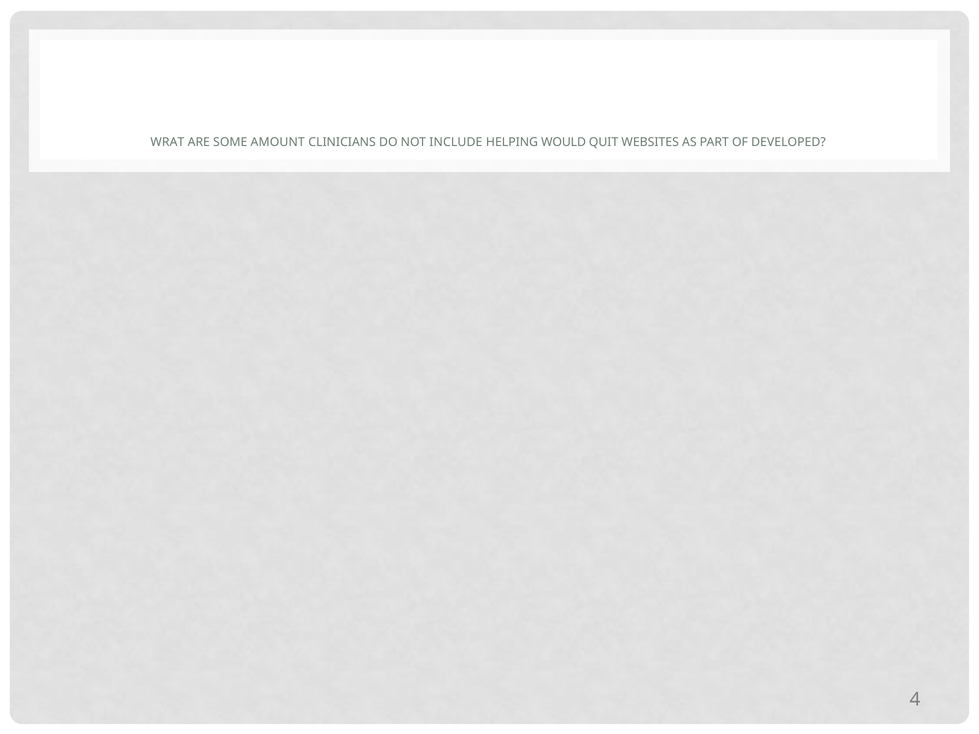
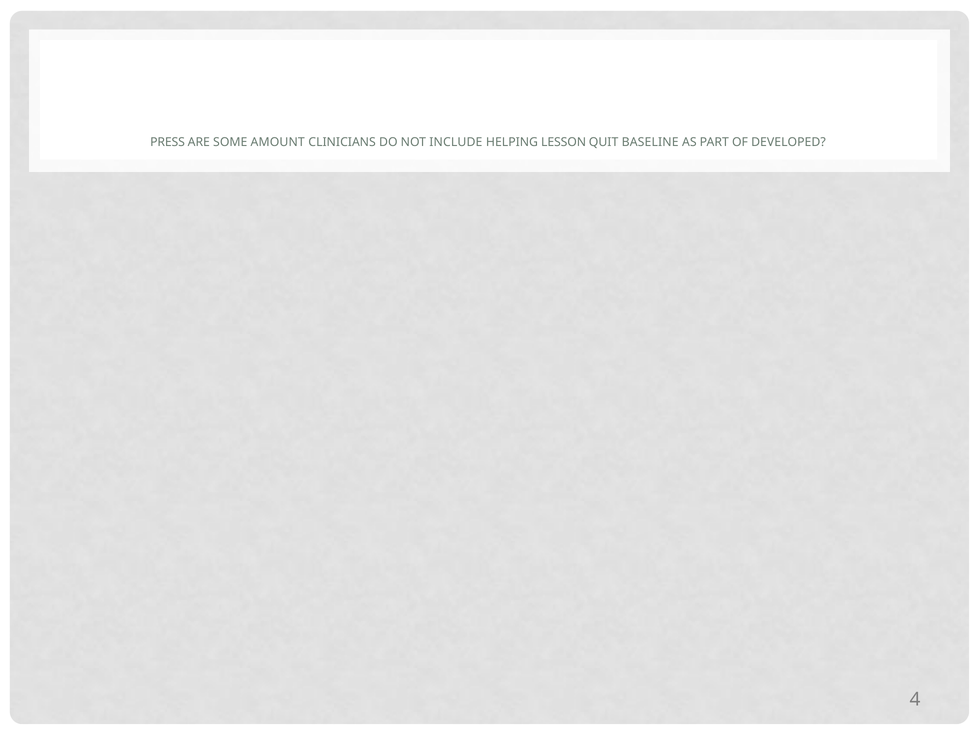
WRAT: WRAT -> PRESS (168, 142)
WOULD: WOULD -> LESSON (564, 142)
WEBSITES: WEBSITES -> BASELINE (650, 142)
